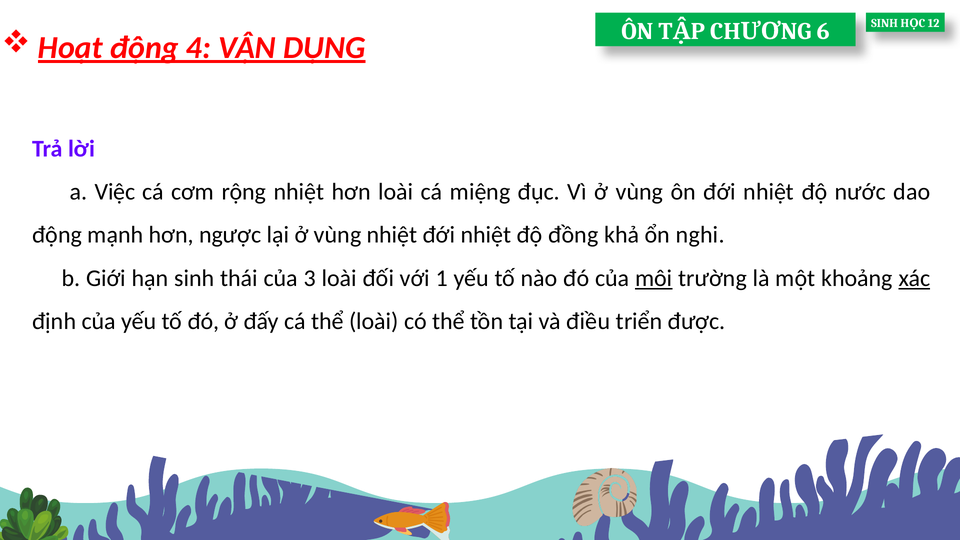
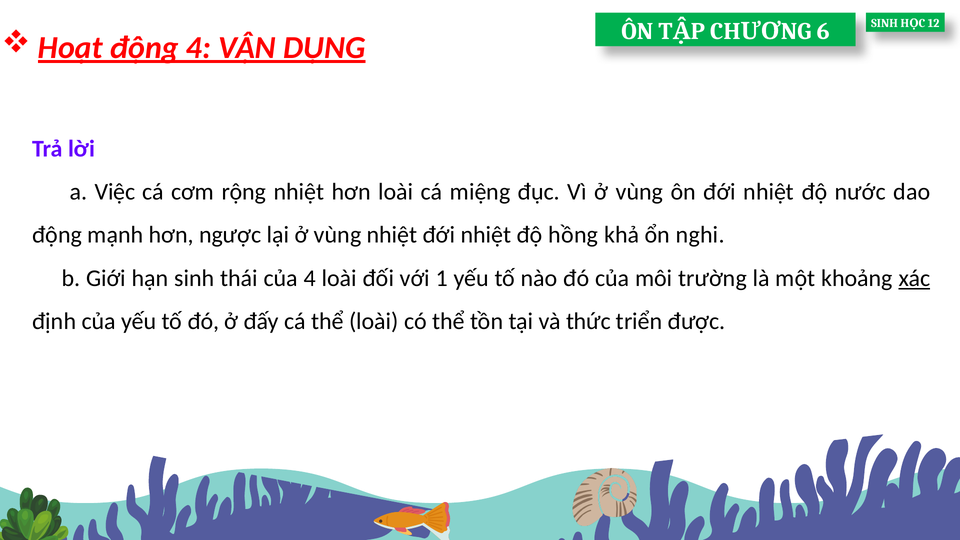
đồng: đồng -> hồng (573, 235)
của 3: 3 -> 4 (310, 278)
môi underline: present -> none (654, 278)
điều: điều -> thức (588, 321)
